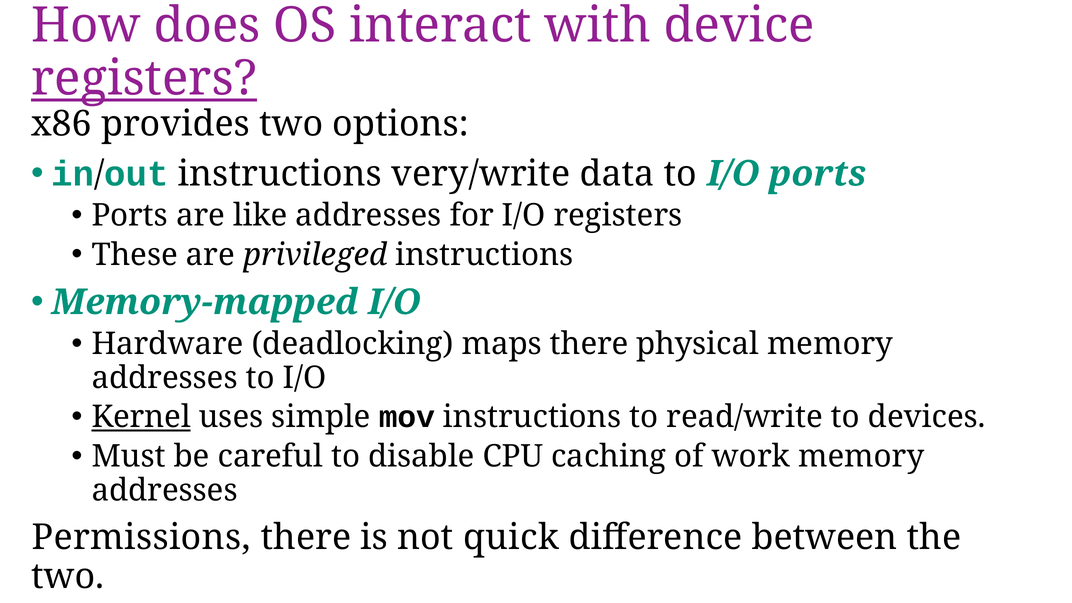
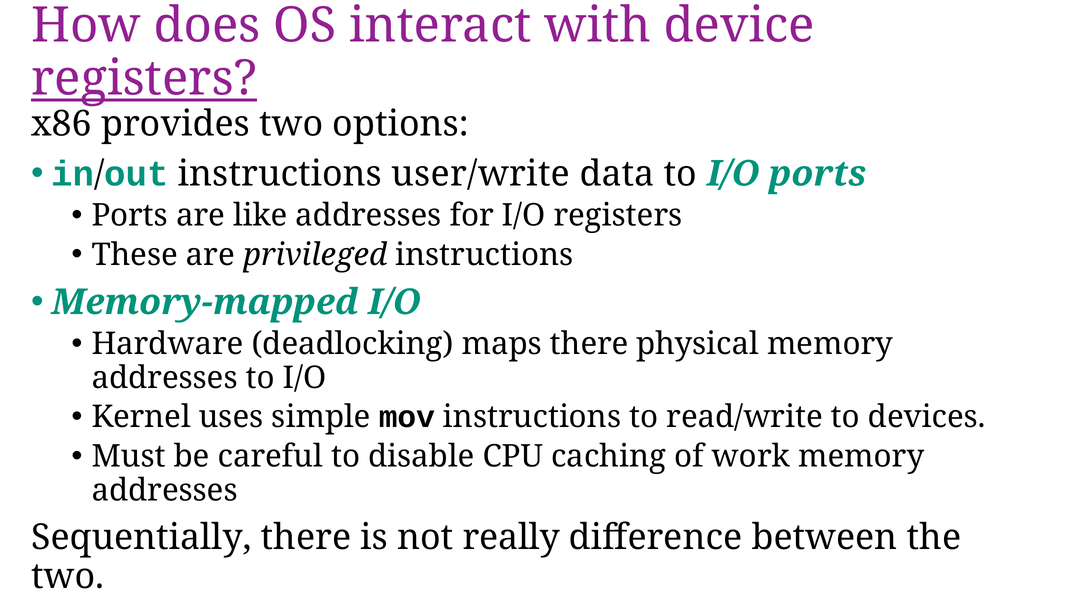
very/write: very/write -> user/write (481, 174)
Kernel underline: present -> none (141, 417)
Permissions: Permissions -> Sequentially (141, 538)
quick: quick -> really (511, 538)
